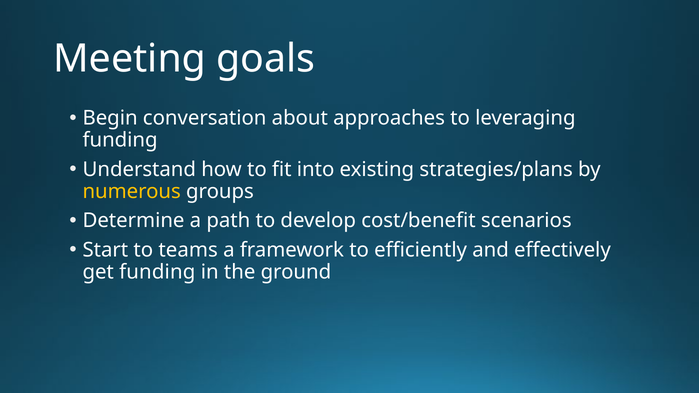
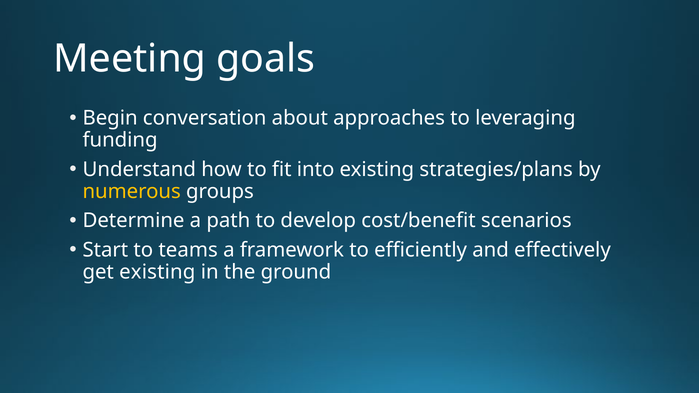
get funding: funding -> existing (157, 272)
